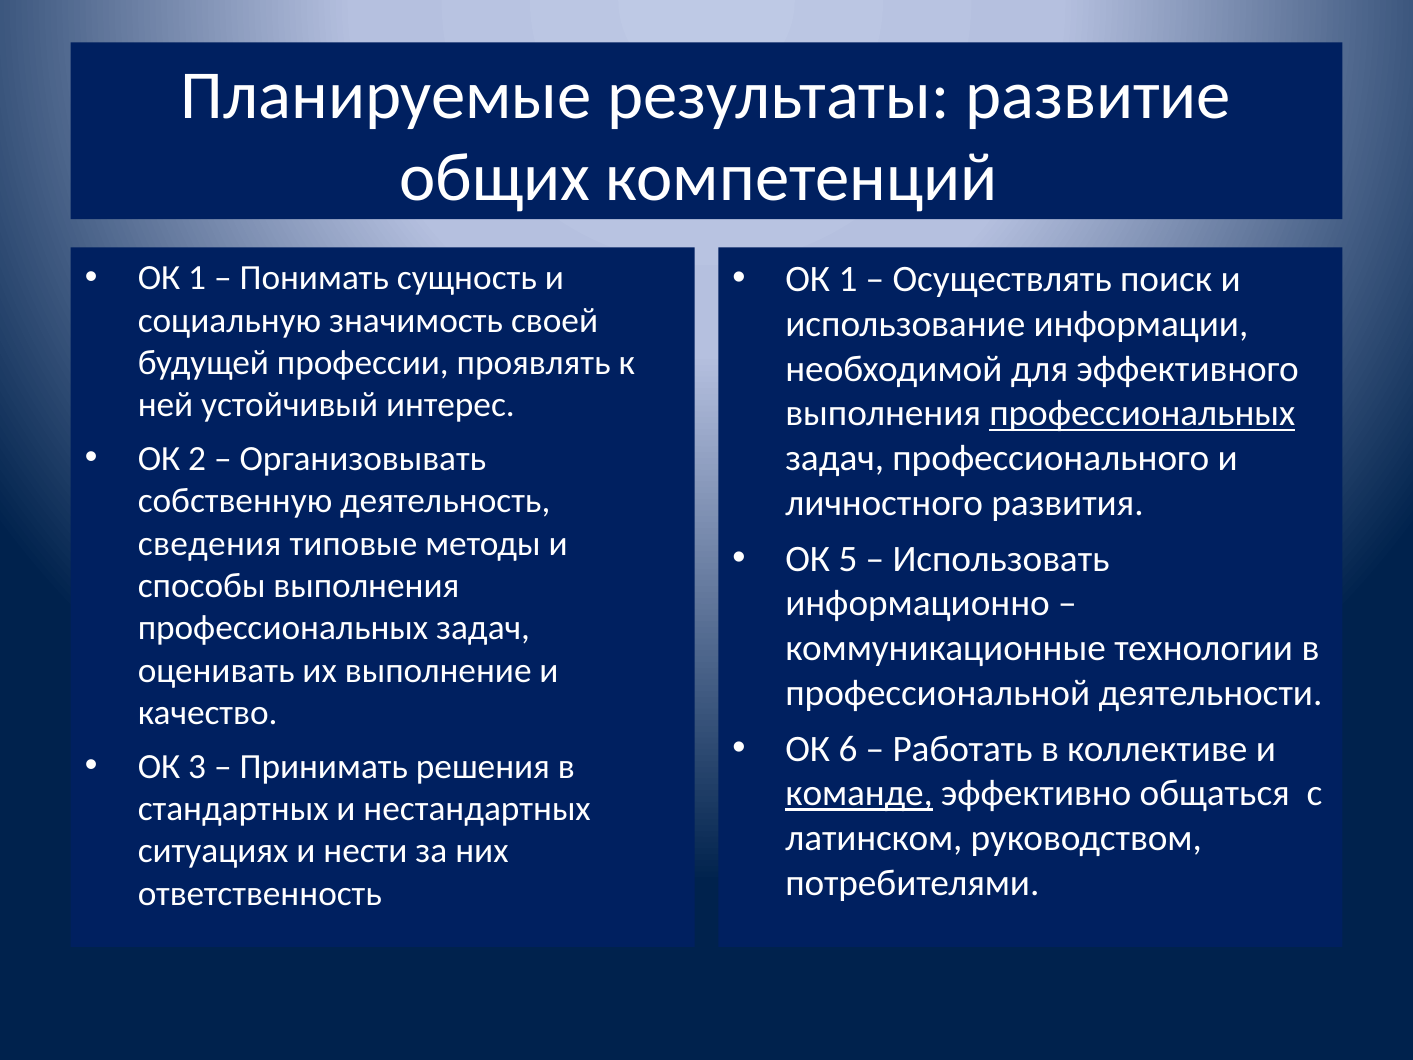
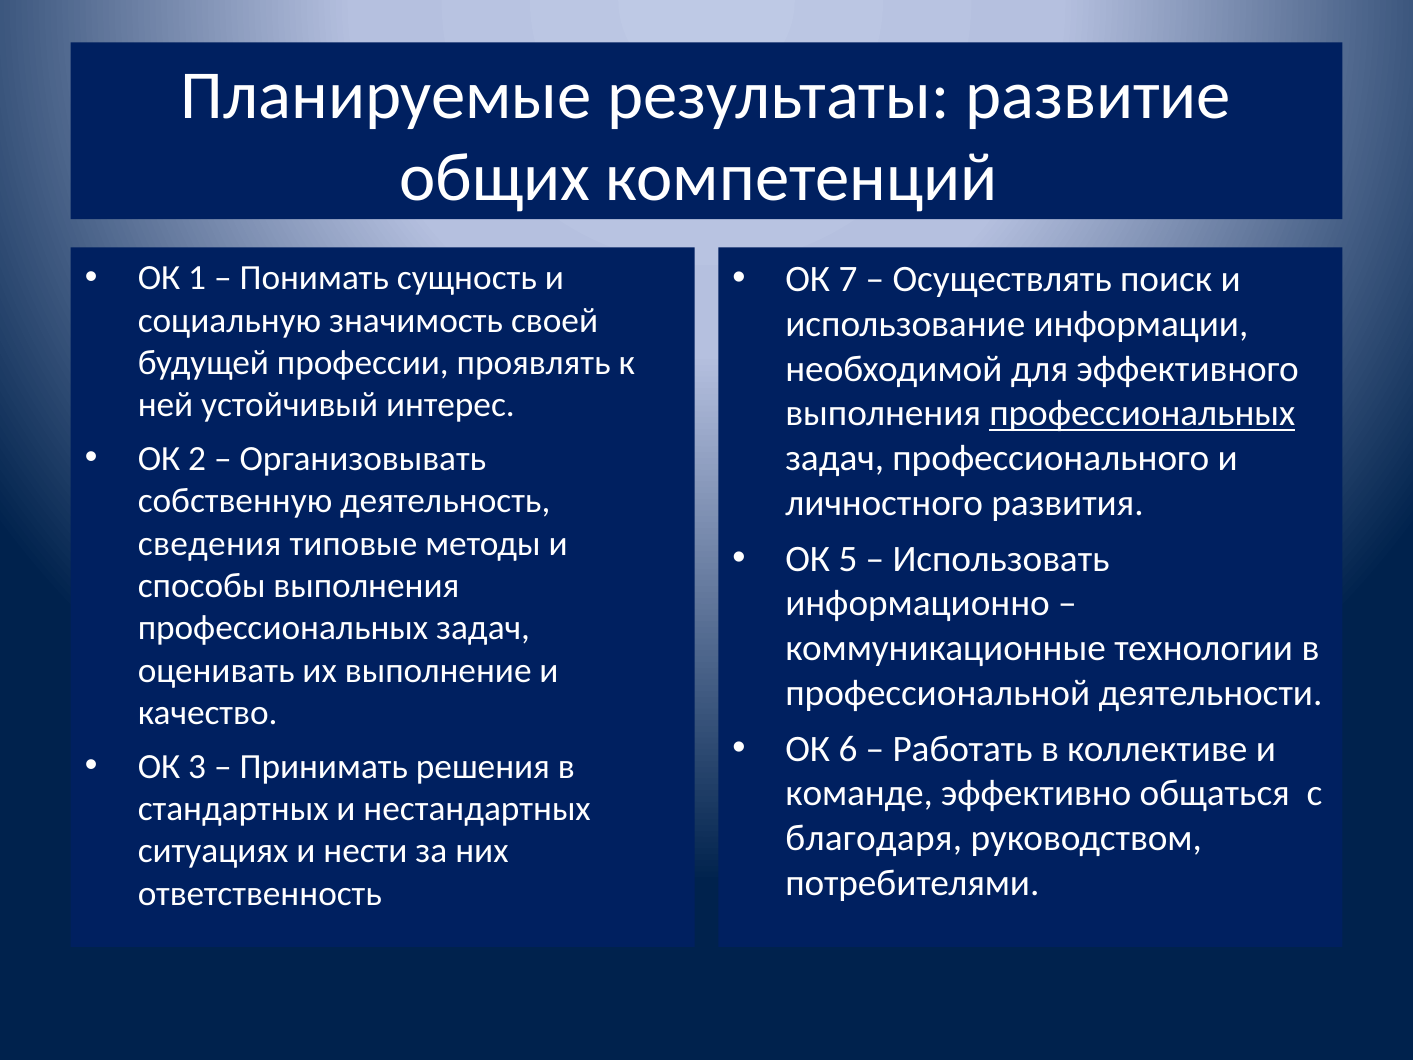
1: 1 -> 7 (848, 279)
команде underline: present -> none (859, 793)
латинском: латинском -> благодаря (874, 838)
